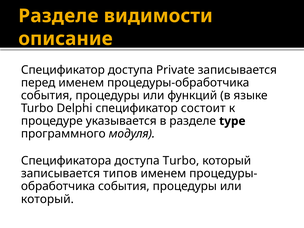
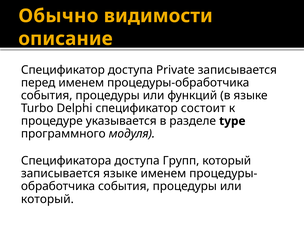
Разделе: Разделе -> Обычно (58, 16)
доступа Turbo: Turbo -> Групп (181, 161)
записывается типов: типов -> языке (120, 174)
